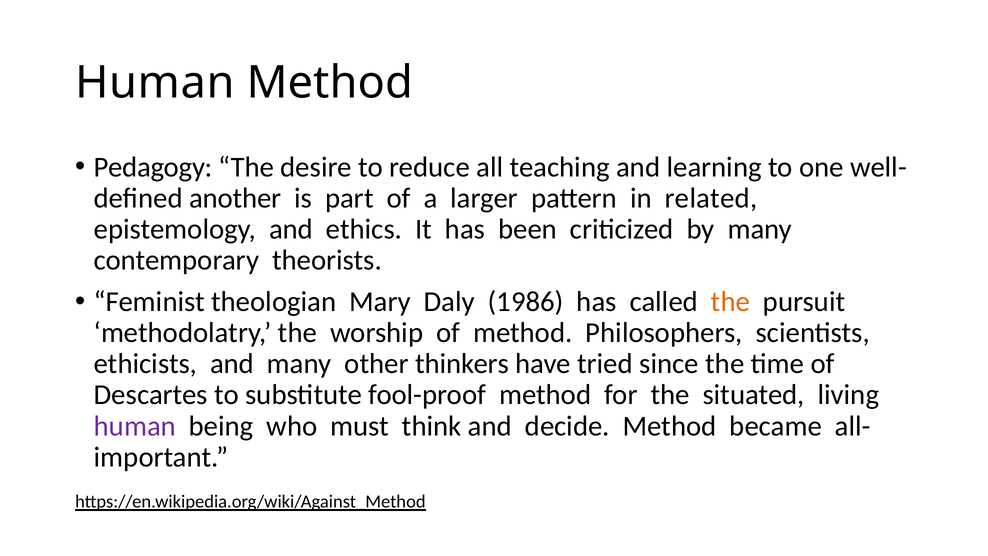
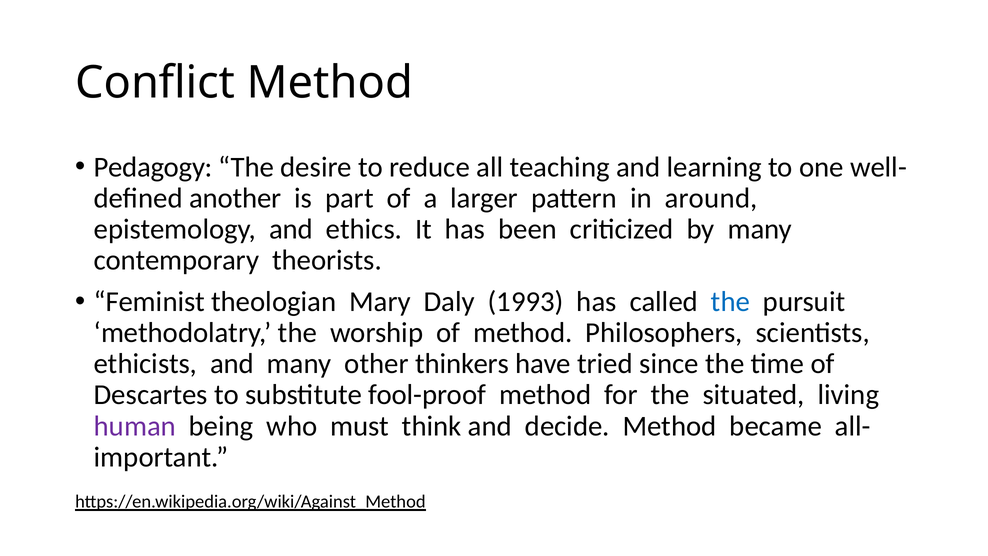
Human: Human -> Conflict (155, 83)
related: related -> around (711, 198)
1986: 1986 -> 1993 (526, 302)
the colour: orange -> blue (730, 302)
